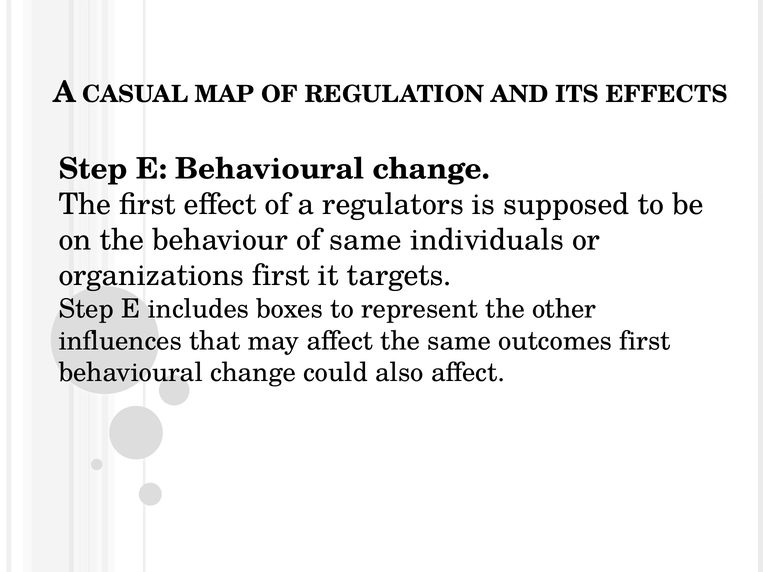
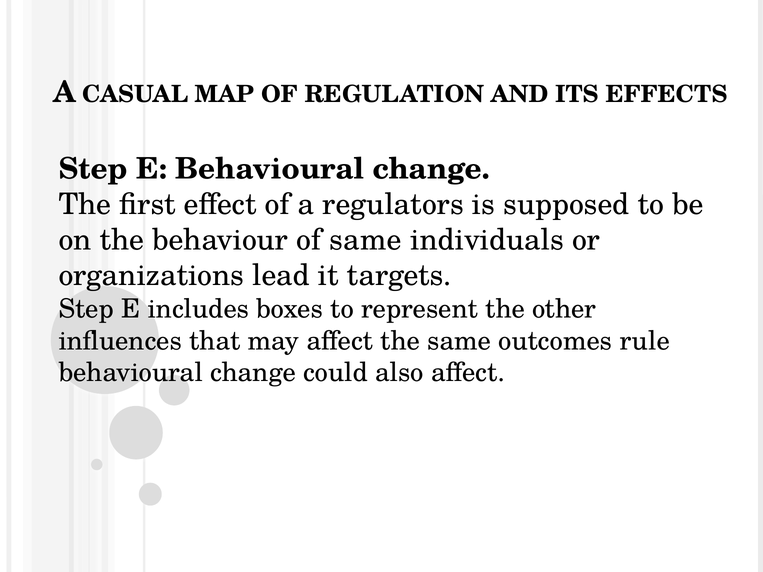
organizations first: first -> lead (281, 276)
outcomes first: first -> rule (645, 341)
